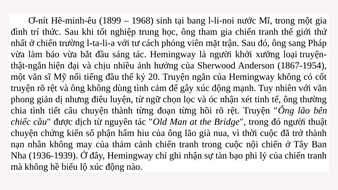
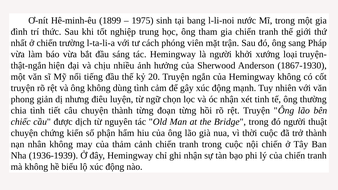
1968: 1968 -> 1975 (143, 20)
1867-1954: 1867-1954 -> 1867-1930 (302, 66)
